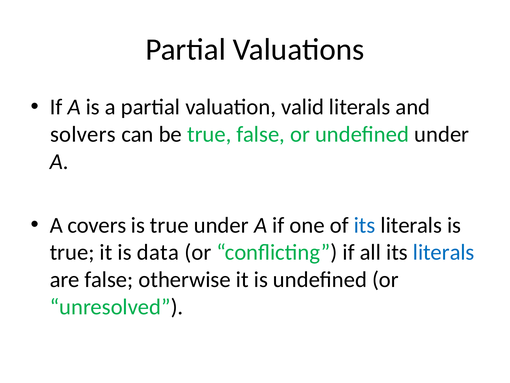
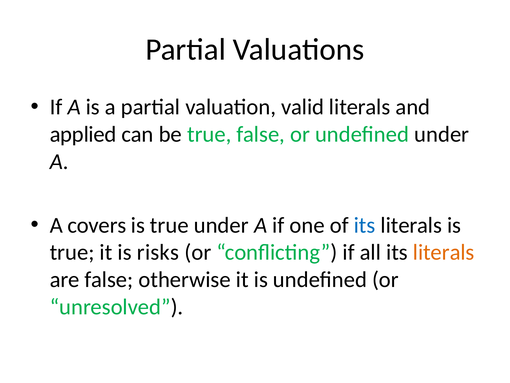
solvers: solvers -> applied (83, 134)
data: data -> risks (158, 252)
literals colour: blue -> orange (444, 252)
